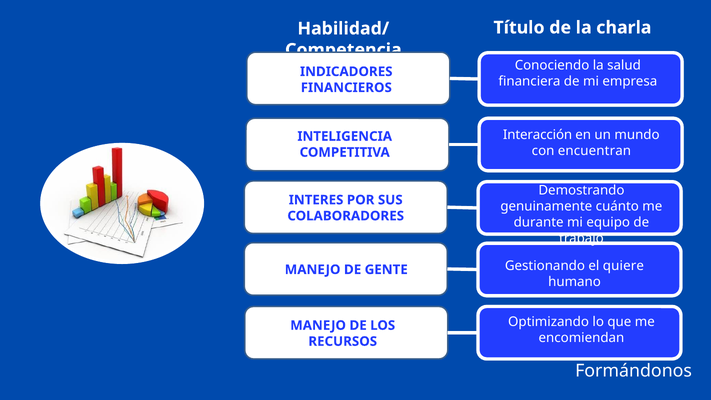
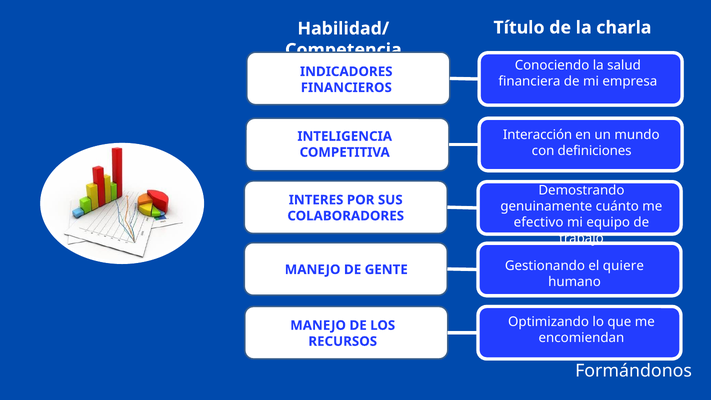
encuentran: encuentran -> definiciones (595, 151)
durante: durante -> efectivo (539, 222)
